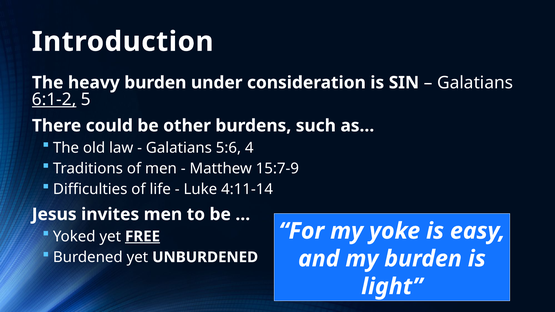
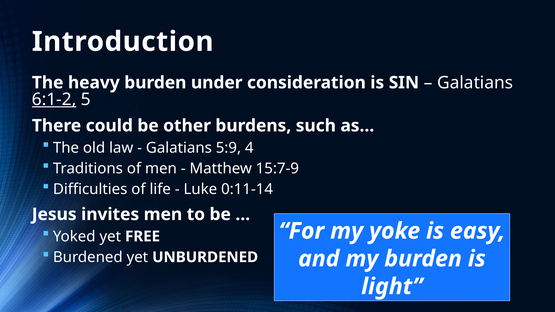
5:6: 5:6 -> 5:9 (228, 148)
4:11-14: 4:11-14 -> 0:11-14 (247, 190)
FREE underline: present -> none (143, 237)
